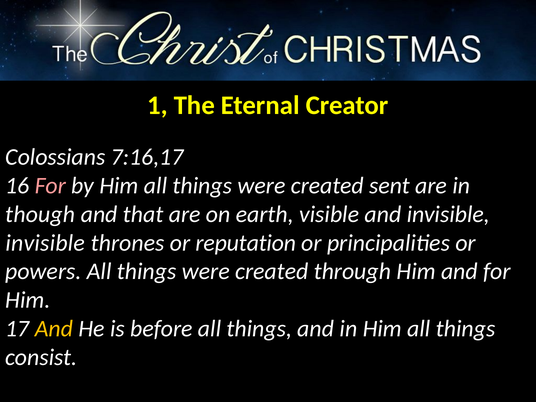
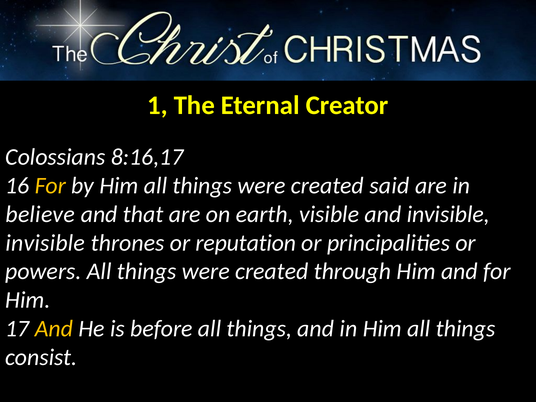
7:16,17: 7:16,17 -> 8:16,17 (147, 157)
For colour: pink -> yellow (50, 186)
sent: sent -> said (389, 186)
though: though -> believe (40, 214)
